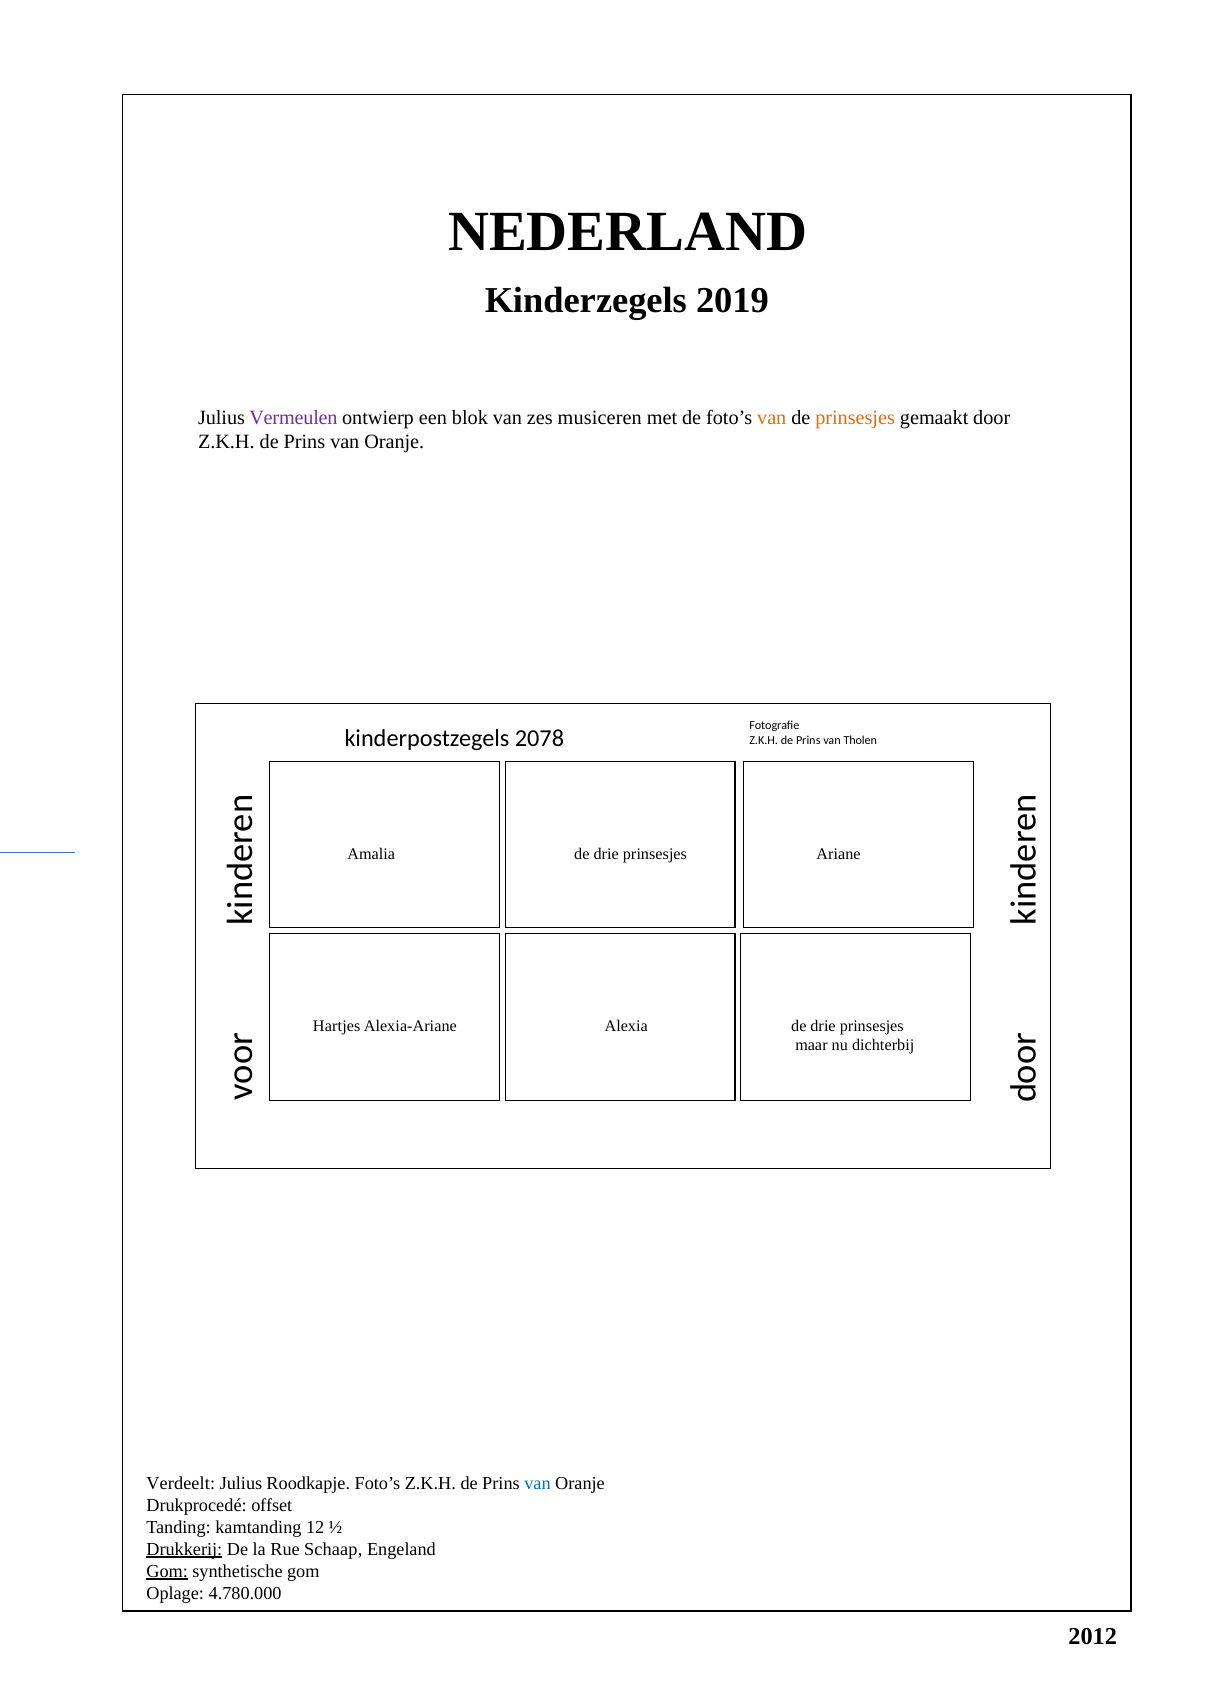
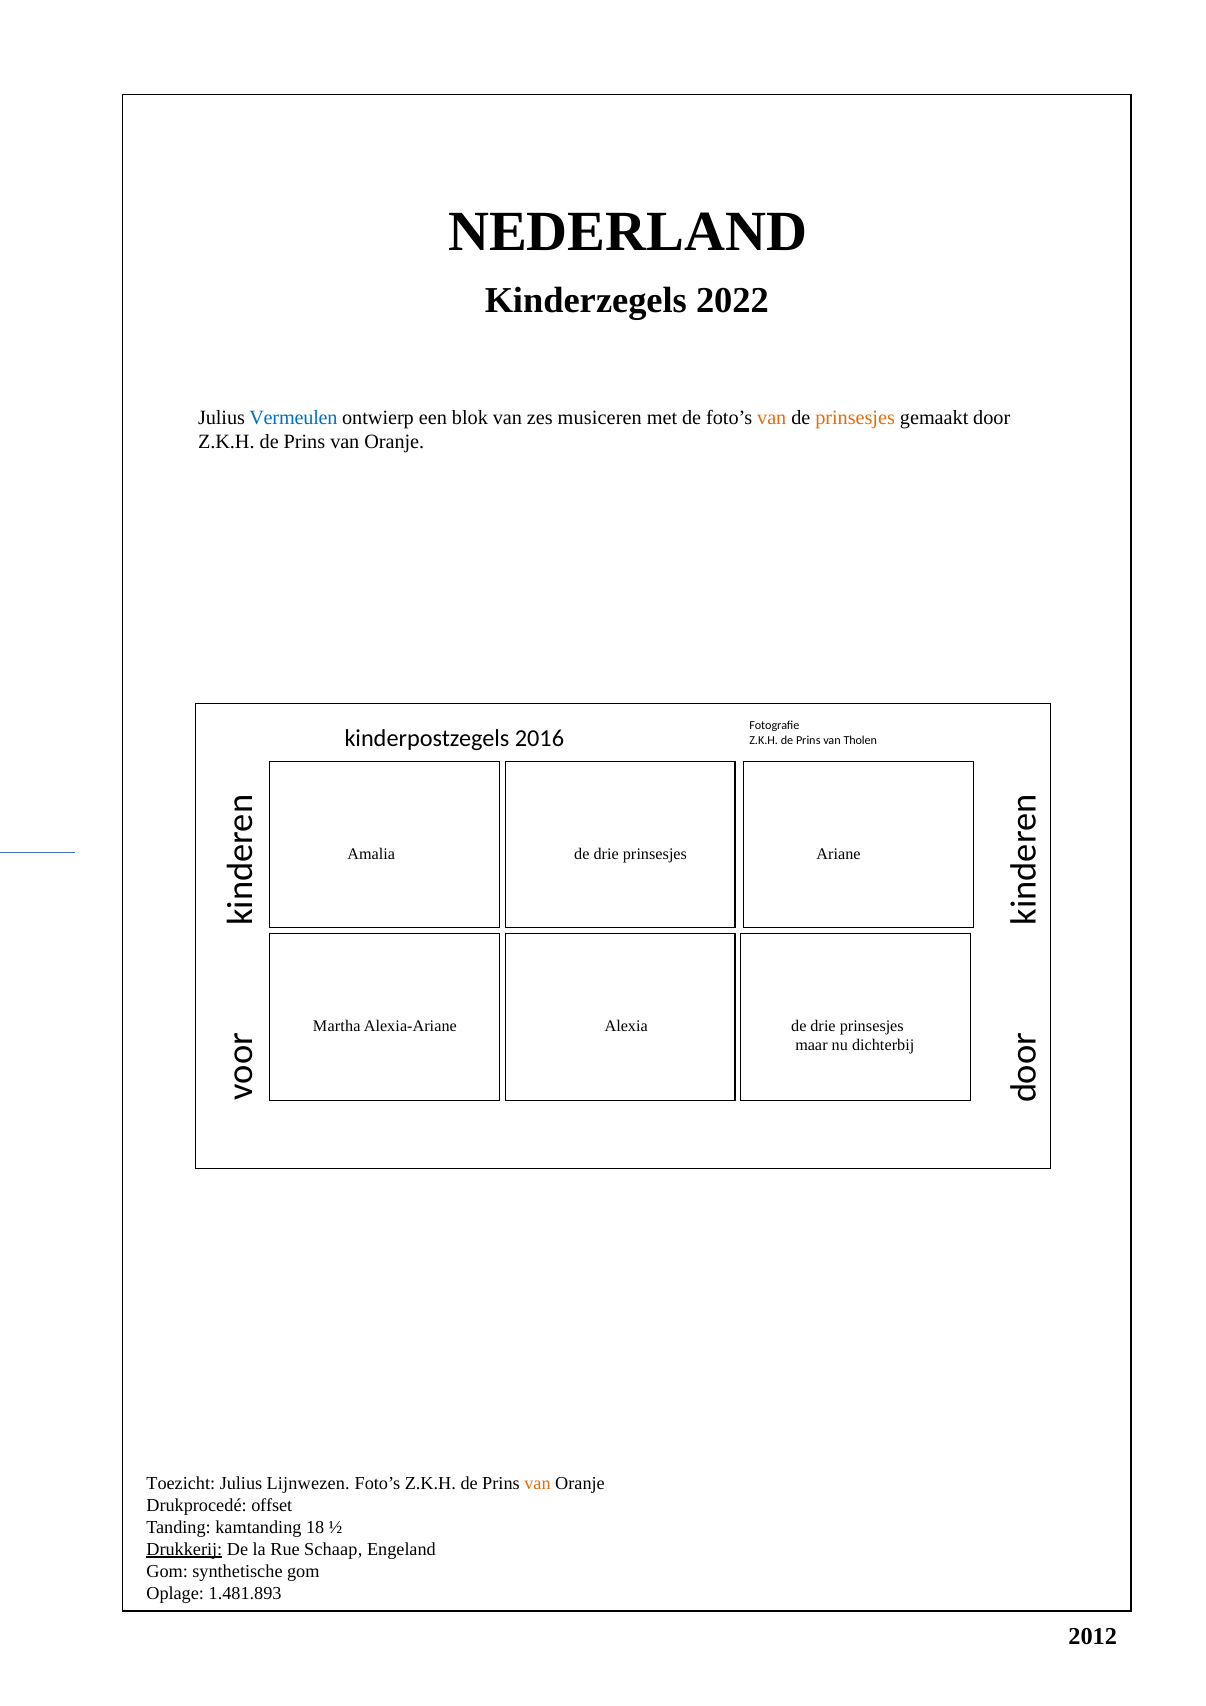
2019: 2019 -> 2022 (732, 301)
Vermeulen colour: purple -> blue (293, 418)
2078: 2078 -> 2016 (539, 738)
Hartjes: Hartjes -> Martha (337, 1026)
Verdeelt: Verdeelt -> Toezicht (181, 1483)
Roodkapje: Roodkapje -> Lijnwezen (308, 1483)
van colour: blue -> orange (537, 1483)
12: 12 -> 18 (315, 1527)
Gom underline: present -> none (167, 1571)
4.780.000: 4.780.000 -> 1.481.893 (245, 1593)
